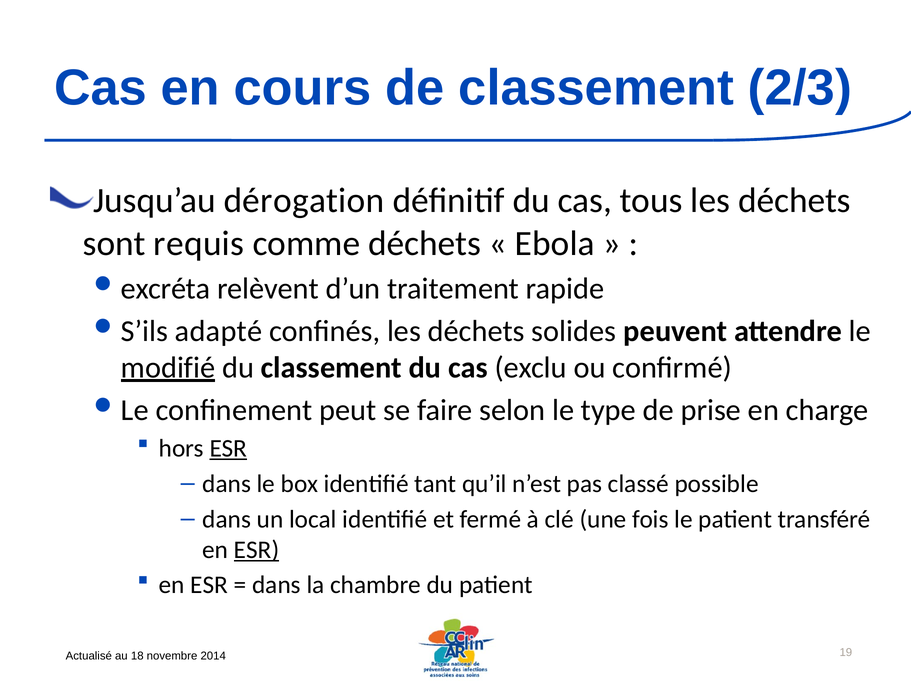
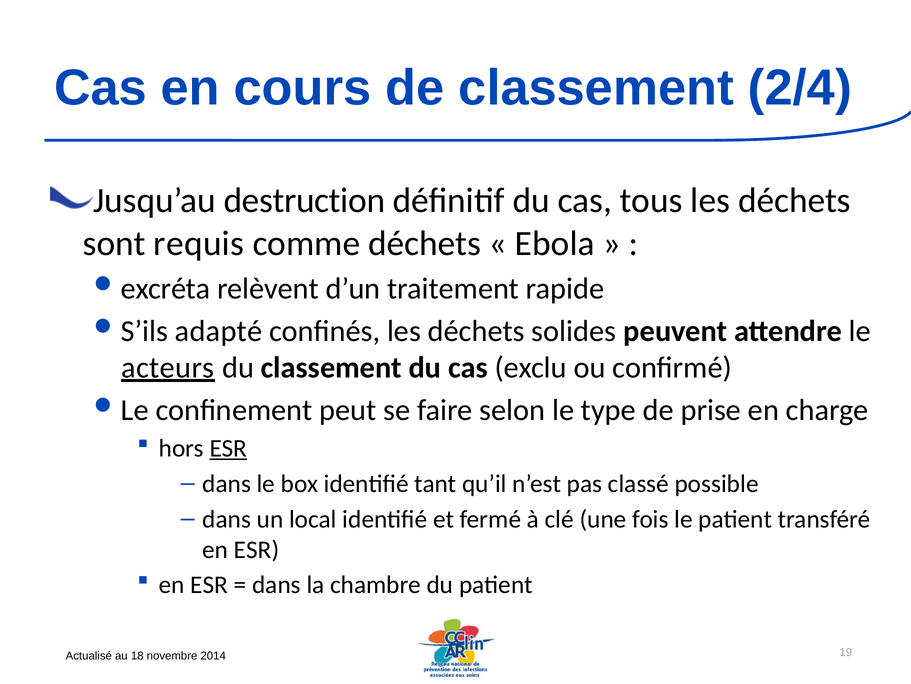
2/3: 2/3 -> 2/4 (800, 88)
dérogation: dérogation -> destruction (304, 200)
modifié: modifié -> acteurs (168, 367)
ESR underline: present -> none (257, 549)
